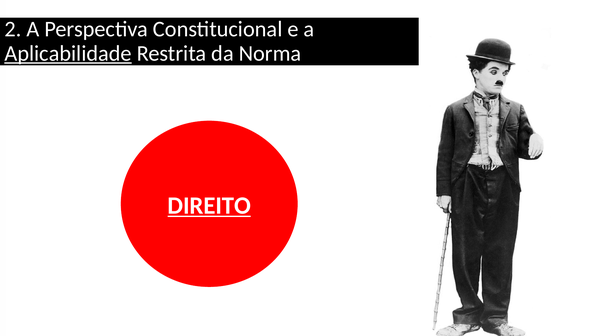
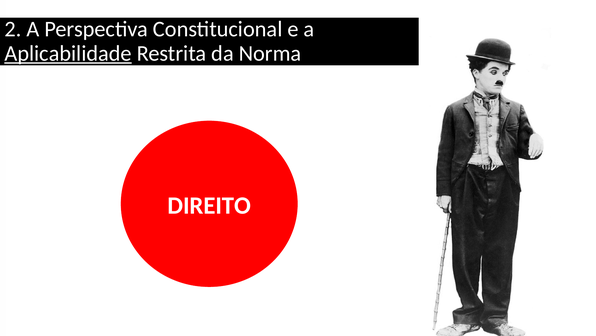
DIREITO underline: present -> none (209, 205)
